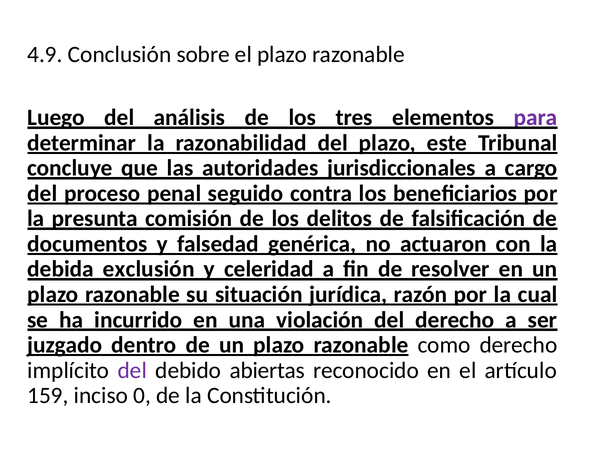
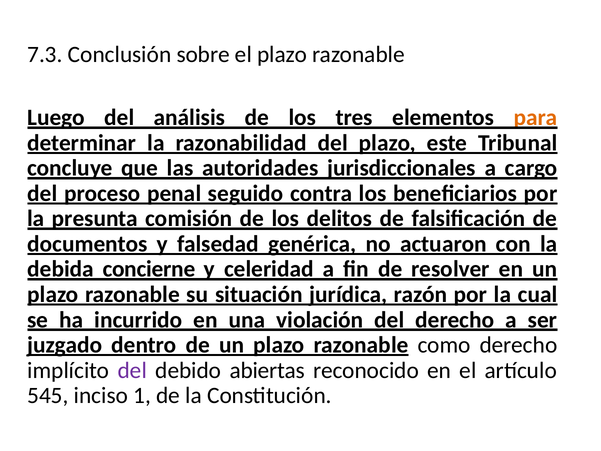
4.9: 4.9 -> 7.3 (45, 55)
para colour: purple -> orange (536, 118)
exclusión: exclusión -> concierne (149, 269)
159: 159 -> 545 (48, 395)
0: 0 -> 1 (142, 395)
